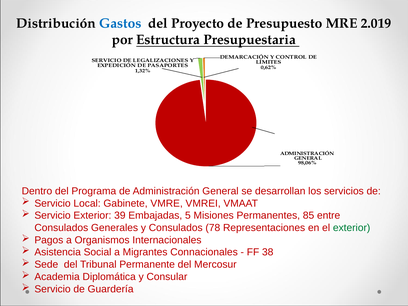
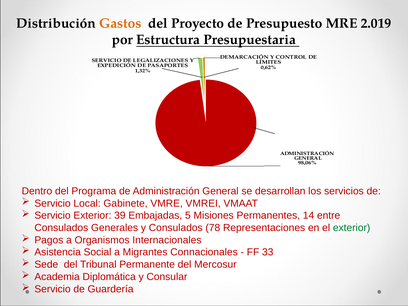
Gastos colour: blue -> orange (120, 23)
85: 85 -> 14 (309, 216)
38: 38 -> 33 (268, 252)
